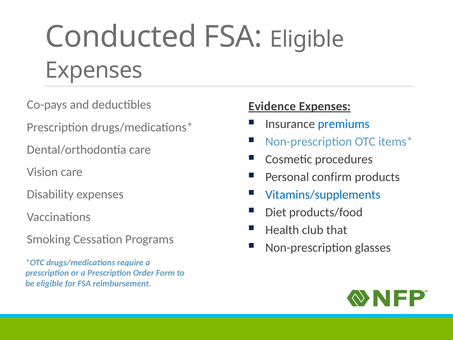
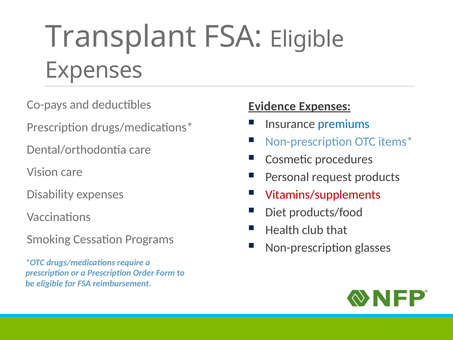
Conducted: Conducted -> Transplant (121, 37)
confirm: confirm -> request (332, 177)
Vitamins/supplements colour: blue -> red (323, 194)
